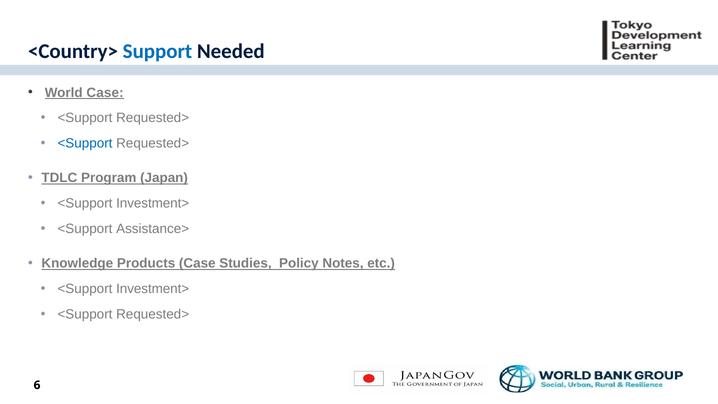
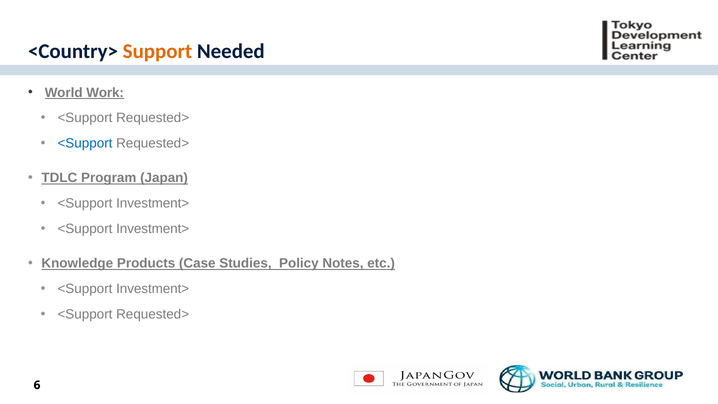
Support colour: blue -> orange (157, 51)
World Case: Case -> Work (105, 93)
Assistance>: Assistance> -> Investment> (153, 229)
